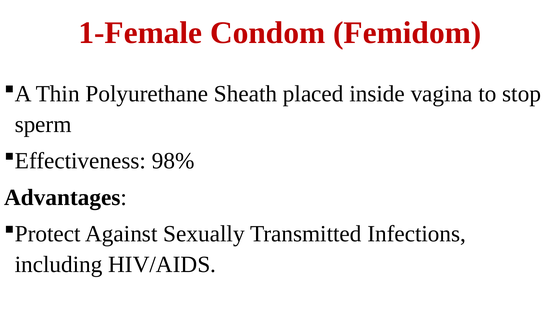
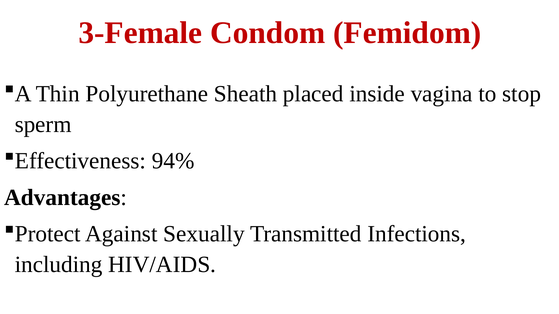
1-Female: 1-Female -> 3-Female (140, 33)
98%: 98% -> 94% (173, 161)
